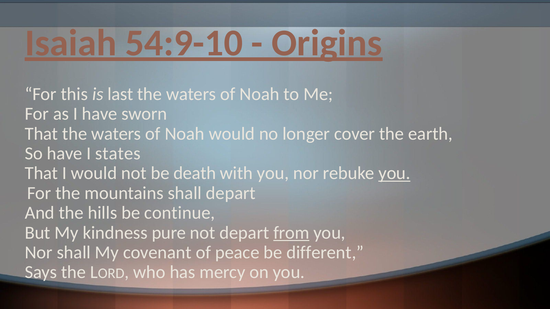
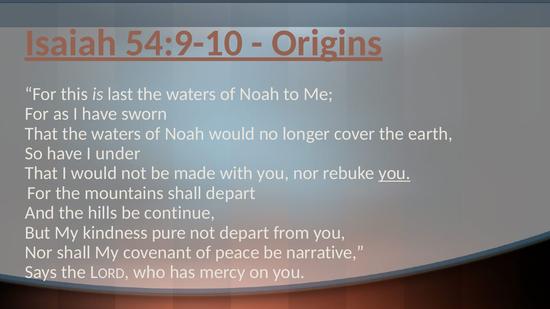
states: states -> under (118, 154)
death: death -> made (195, 173)
from underline: present -> none (291, 233)
different: different -> narrative (325, 253)
